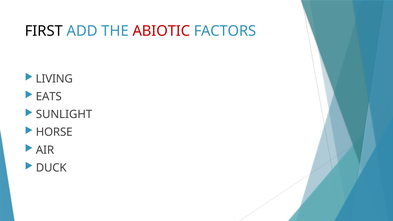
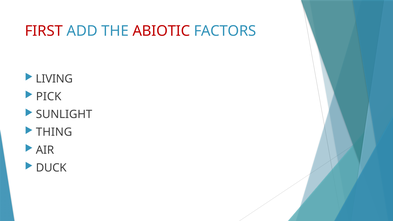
FIRST colour: black -> red (44, 31)
EATS: EATS -> PICK (49, 97)
HORSE: HORSE -> THING (54, 132)
